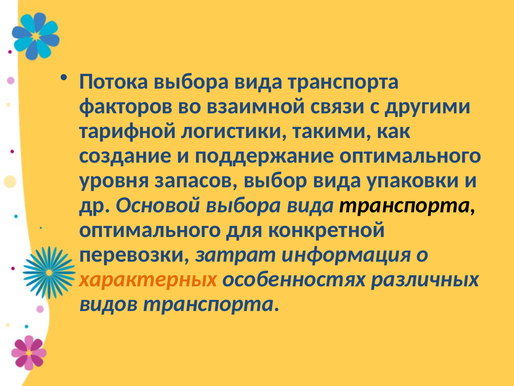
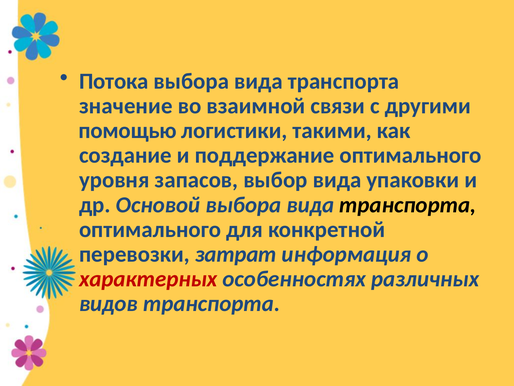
факторов: факторов -> значение (126, 106)
тарифной: тарифной -> помощью (128, 130)
характерных colour: orange -> red (148, 279)
